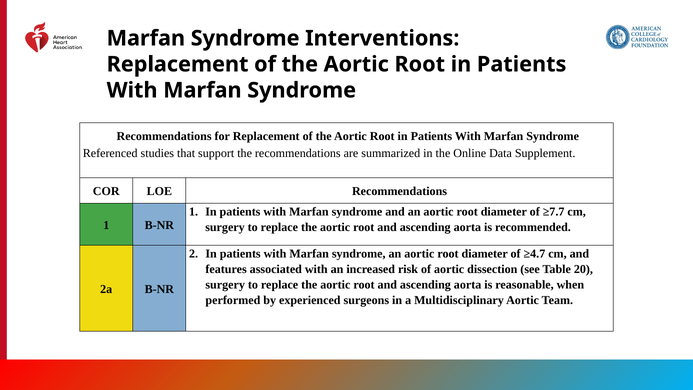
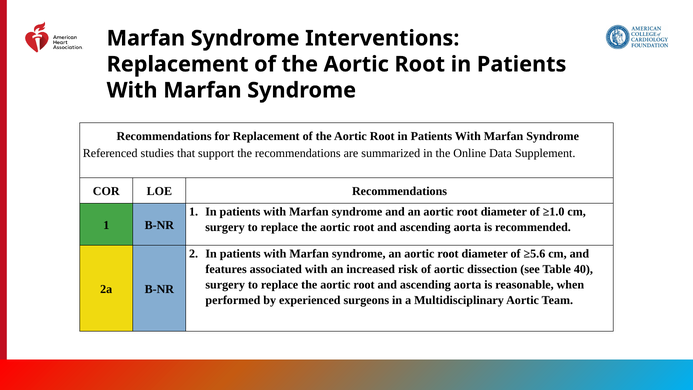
≥7.7: ≥7.7 -> ≥1.0 (554, 212)
≥4.7: ≥4.7 -> ≥5.6 (534, 254)
20: 20 -> 40 (583, 269)
